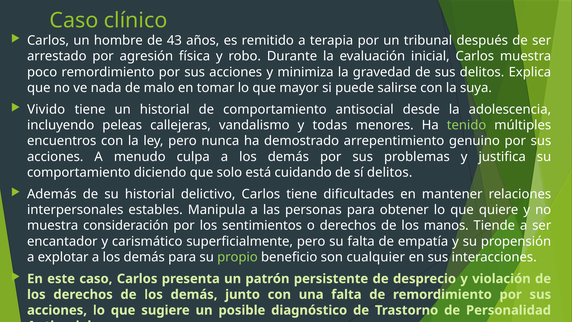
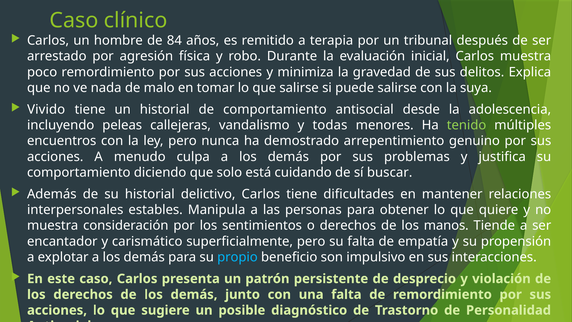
43: 43 -> 84 (174, 41)
que mayor: mayor -> salirse (299, 88)
sí delitos: delitos -> buscar (390, 172)
propio colour: light green -> light blue (237, 257)
cualquier: cualquier -> impulsivo (376, 257)
